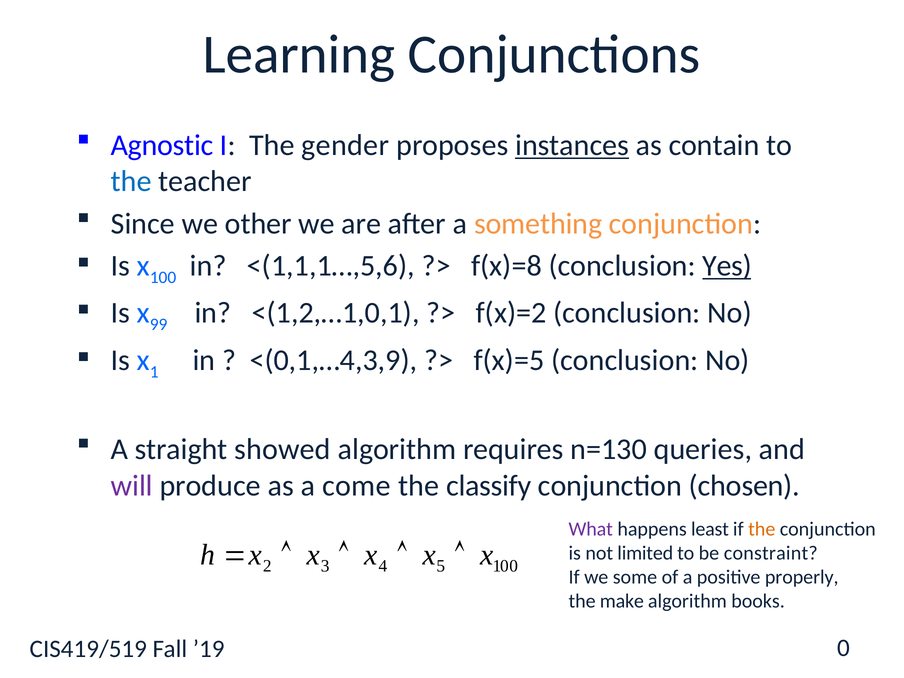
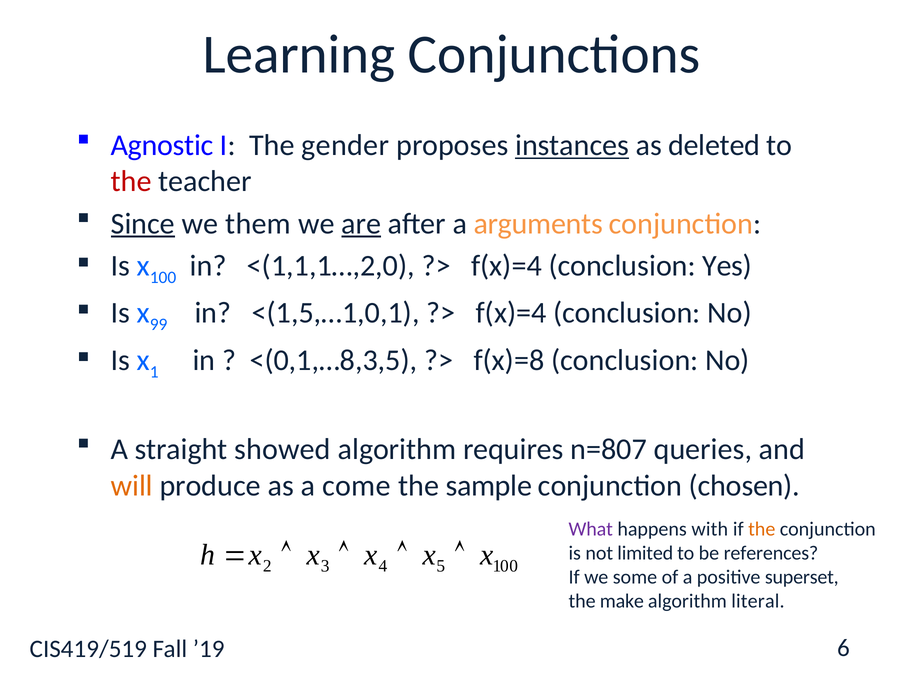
contain: contain -> deleted (714, 145)
the colour: blue -> red (131, 181)
Since underline: none -> present (143, 224)
other: other -> them (258, 224)
are underline: none -> present (361, 224)
something: something -> arguments (538, 224)
<(1,1,1…,5,6: <(1,1,1…,5,6 -> <(1,1,1…,2,0 (331, 266)
f(x)=8: f(x)=8 -> f(x)=4 (506, 266)
Yes underline: present -> none (727, 266)
<(1,2,…1,0,1: <(1,2,…1,0,1 -> <(1,5,…1,0,1 (336, 313)
f(x)=2: f(x)=2 -> f(x)=4 (511, 313)
<(0,1,…4,3,9: <(0,1,…4,3,9 -> <(0,1,…8,3,5 (333, 360)
f(x)=5: f(x)=5 -> f(x)=8 (509, 360)
n=130: n=130 -> n=807 (609, 449)
will colour: purple -> orange (132, 486)
classify: classify -> sample (489, 486)
least: least -> with (710, 529)
constraint: constraint -> references (771, 553)
properly: properly -> superset (802, 577)
books: books -> literal (758, 601)
0: 0 -> 6 (843, 648)
